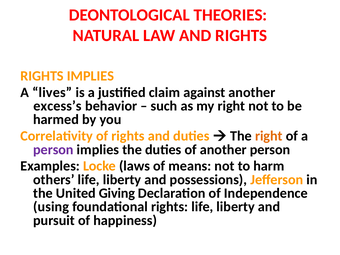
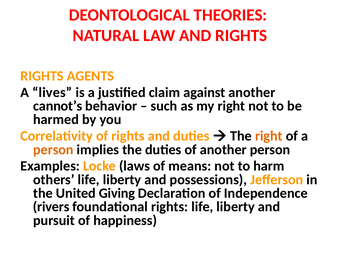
RIGHTS IMPLIES: IMPLIES -> AGENTS (91, 76)
excess’s: excess’s -> cannot’s (58, 106)
person colour: purple -> orange (53, 150)
using: using -> rivers (51, 207)
